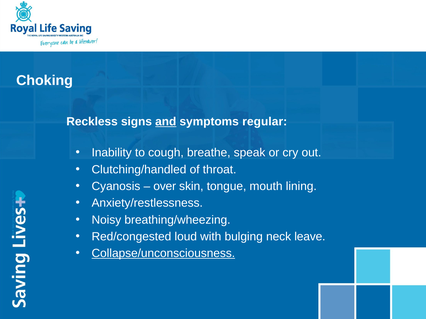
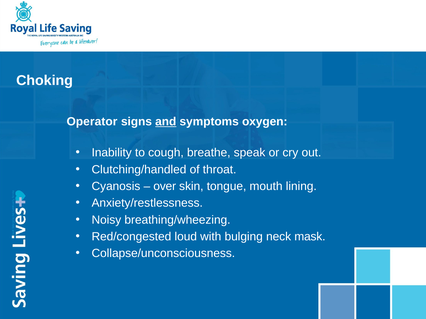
Reckless: Reckless -> Operator (92, 122)
regular: regular -> oxygen (265, 122)
leave: leave -> mask (310, 237)
Collapse/unconsciousness underline: present -> none (163, 254)
